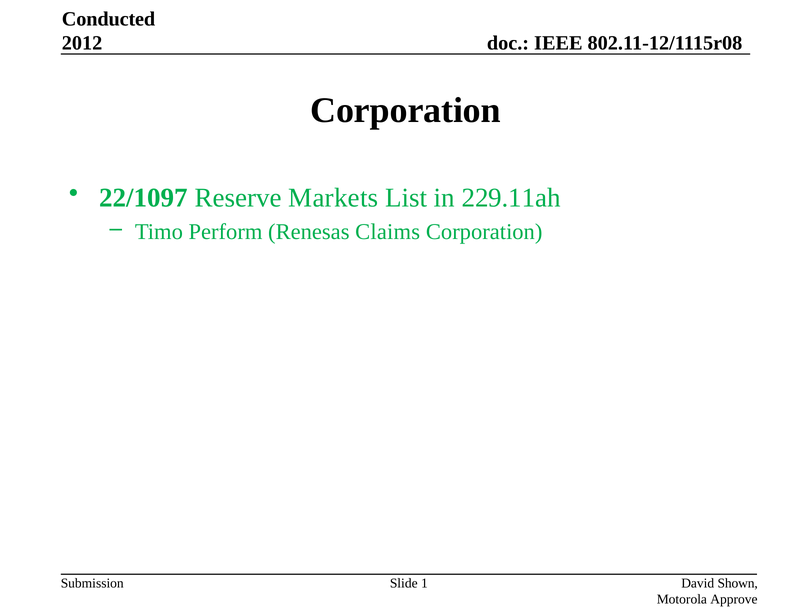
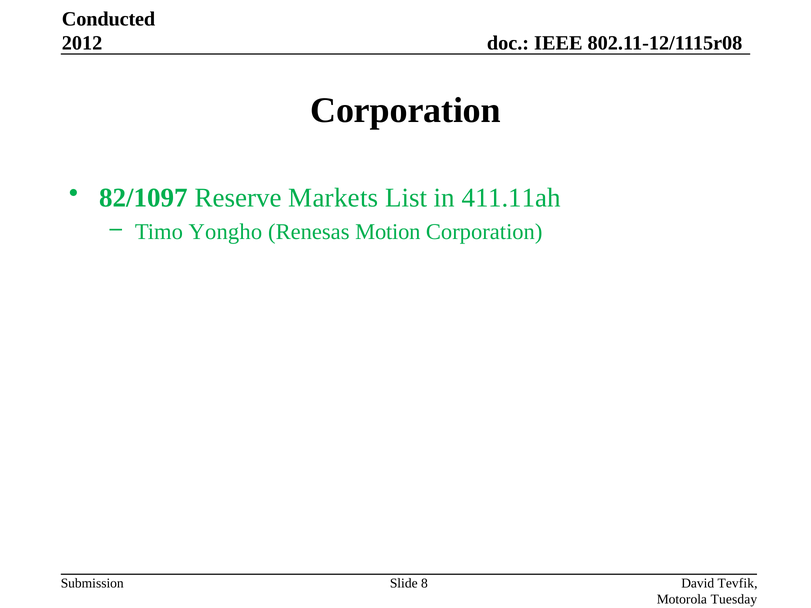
22/1097: 22/1097 -> 82/1097 (144, 198)
229.11ah: 229.11ah -> 411.11ah (511, 198)
Perform: Perform -> Yongho (225, 232)
Claims: Claims -> Motion (388, 232)
1: 1 -> 8 (424, 583)
Shown: Shown -> Tevfik (738, 583)
Approve: Approve -> Tuesday (734, 600)
